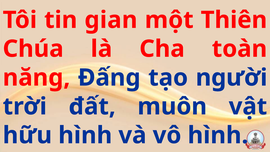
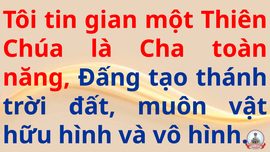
người: người -> thánh (231, 78)
